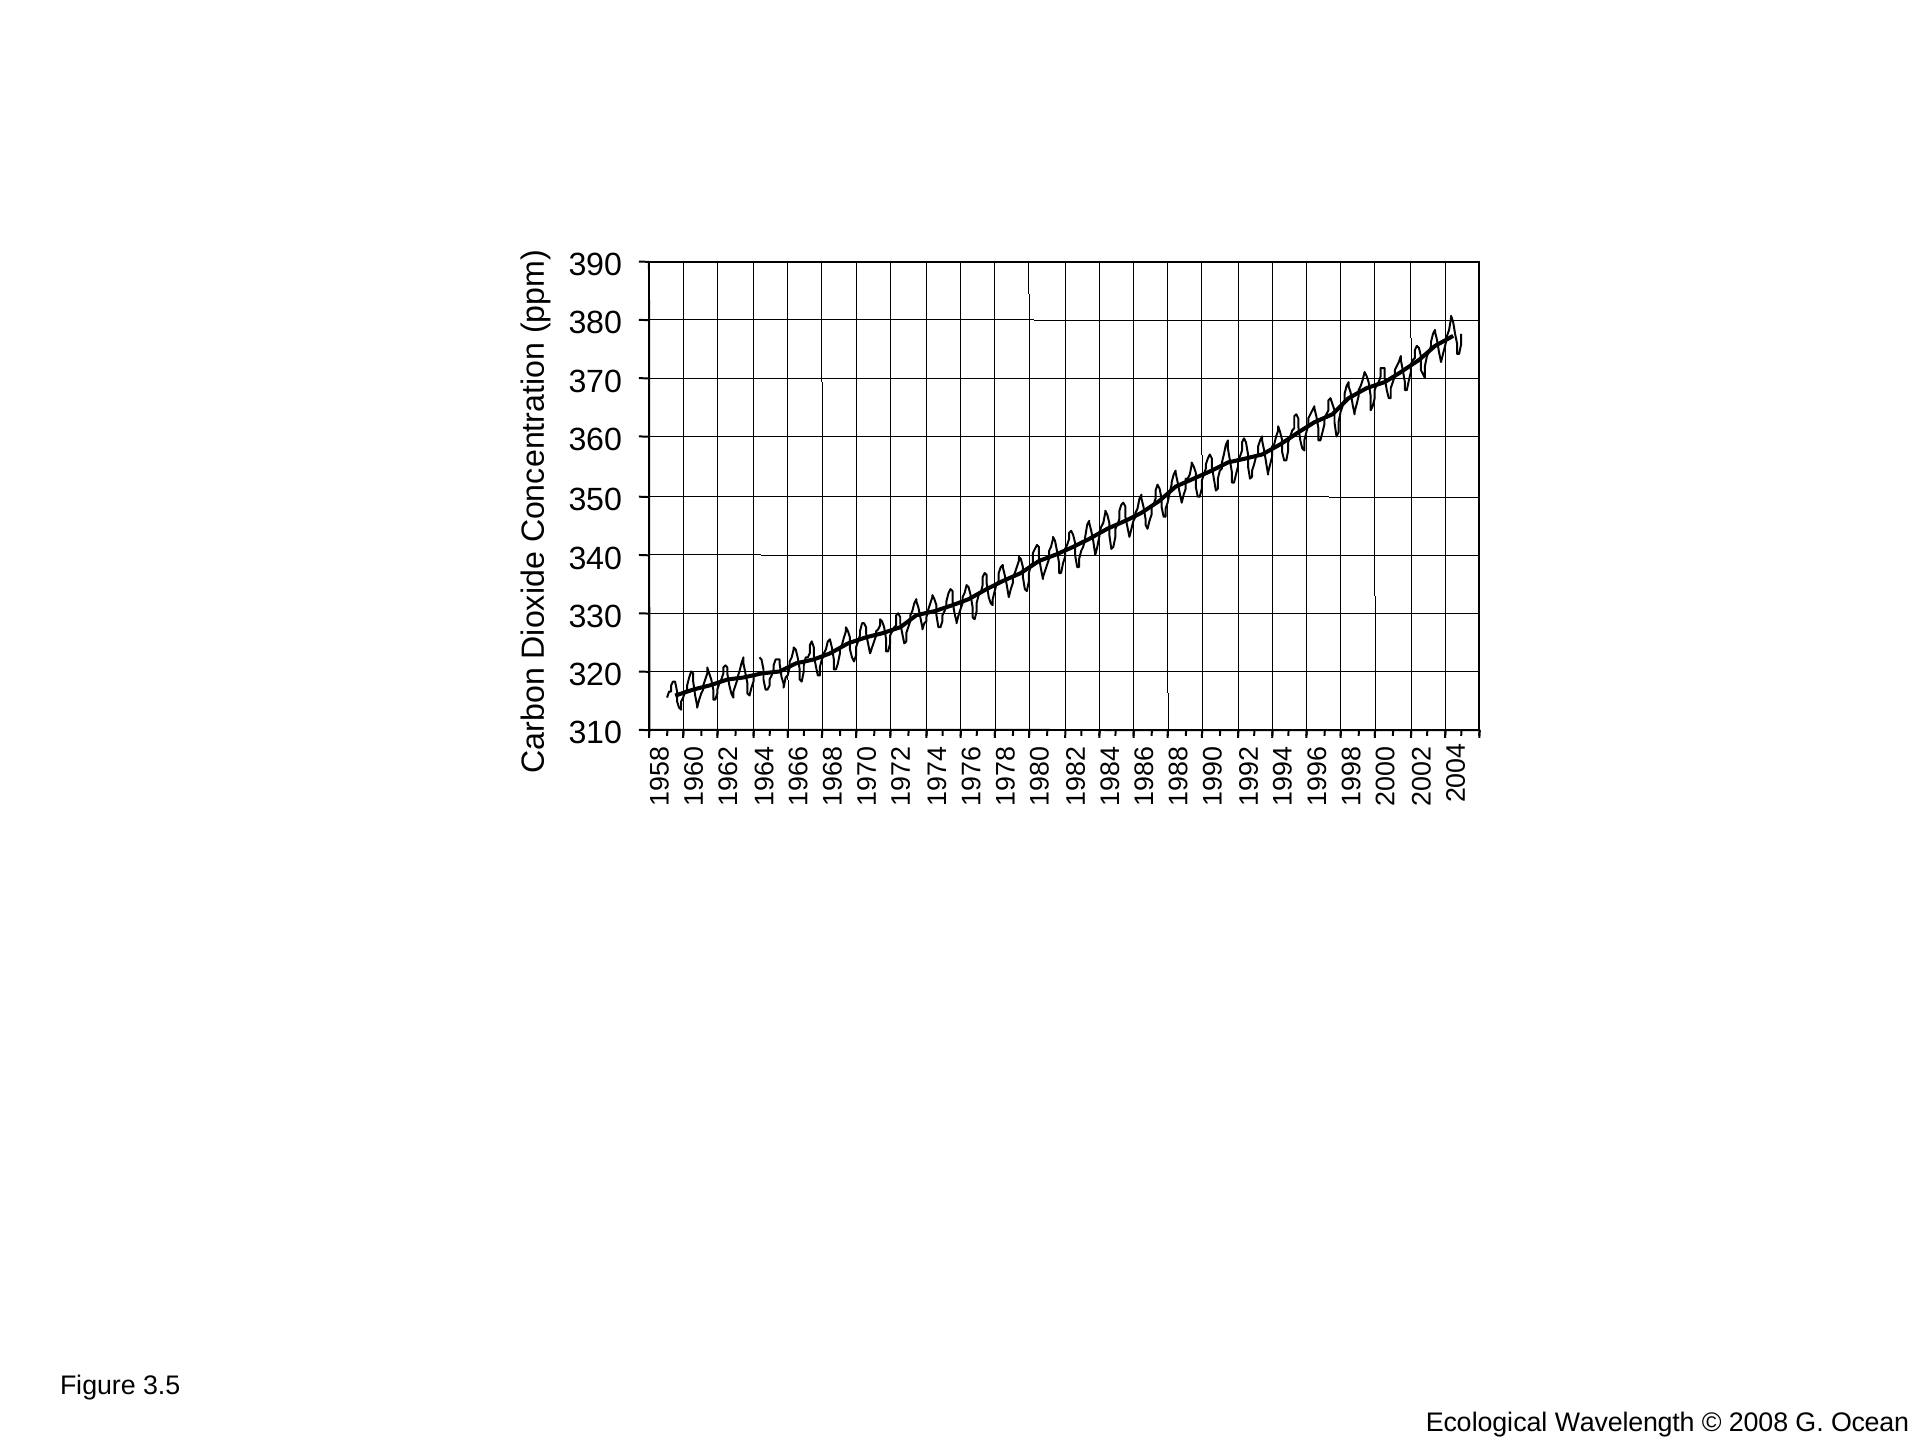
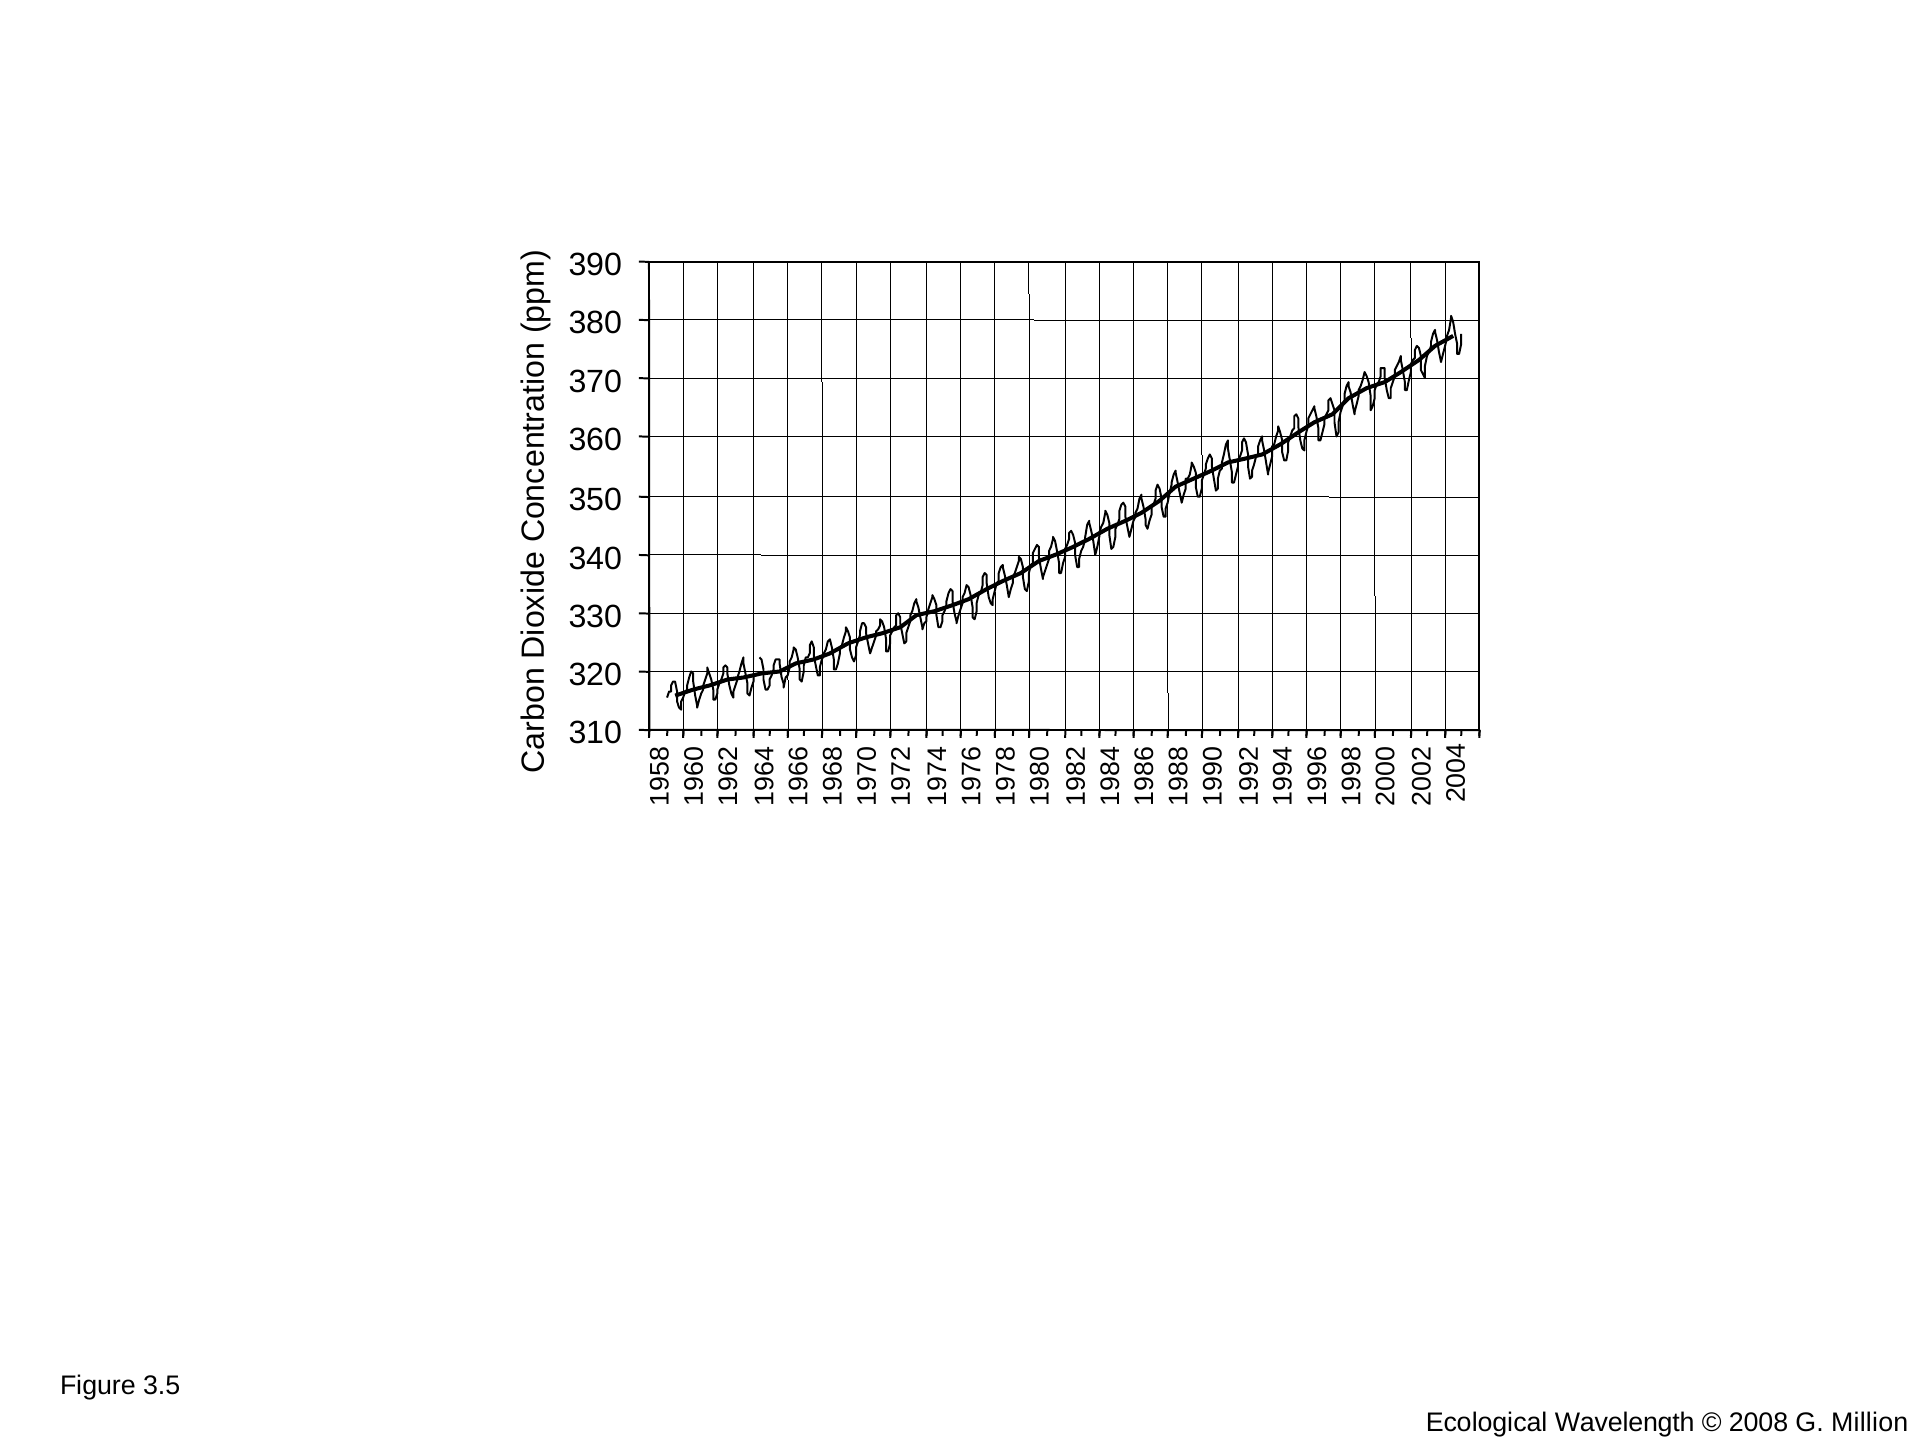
Ocean: Ocean -> Million (1870, 1423)
